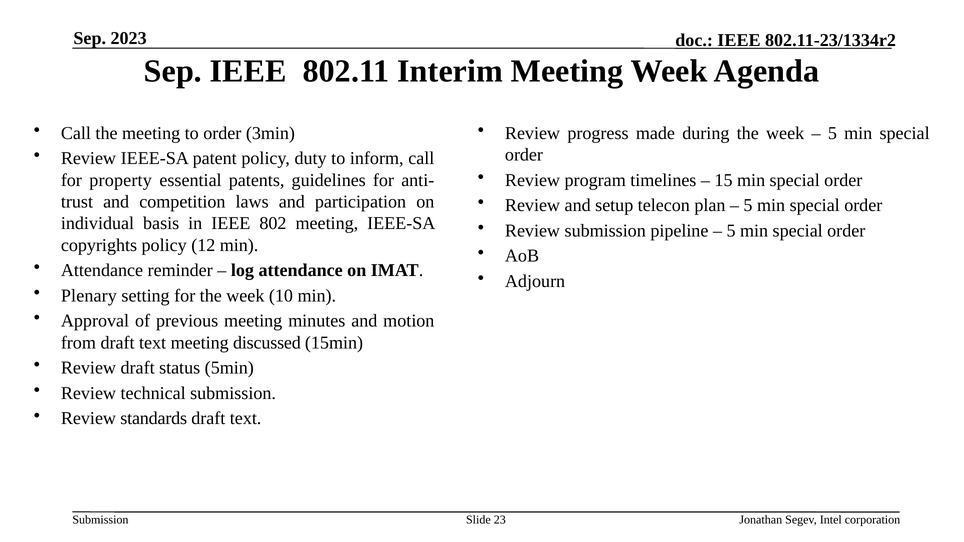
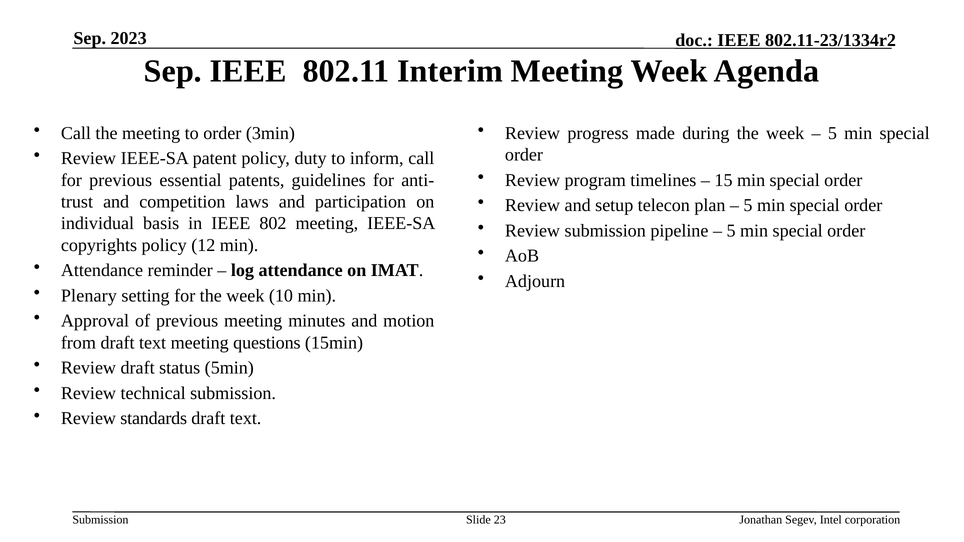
for property: property -> previous (121, 180)
discussed: discussed -> questions (267, 343)
